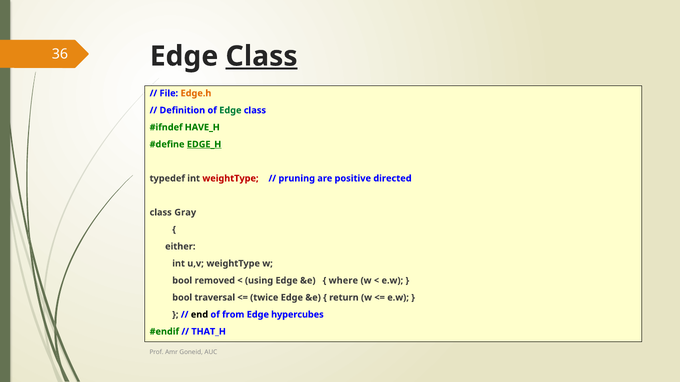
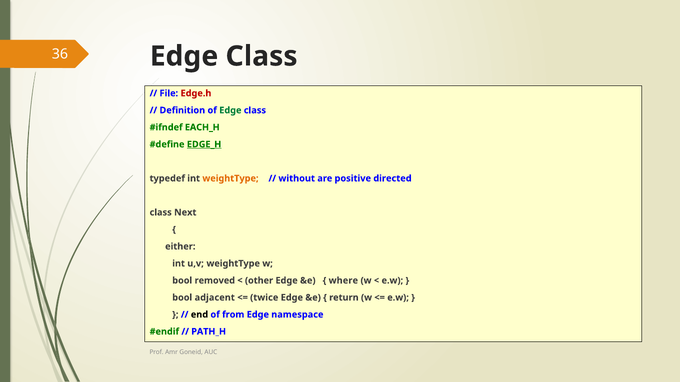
Class underline: present -> none (262, 56)
Edge.h colour: orange -> red (196, 93)
HAVE_H: HAVE_H -> EACH_H (202, 127)
weightType colour: red -> orange (230, 179)
pruning: pruning -> without (297, 179)
Gray: Gray -> Next (185, 213)
using: using -> other (259, 281)
traversal: traversal -> adjacent (215, 298)
hypercubes: hypercubes -> namespace (297, 315)
THAT_H: THAT_H -> PATH_H (209, 332)
